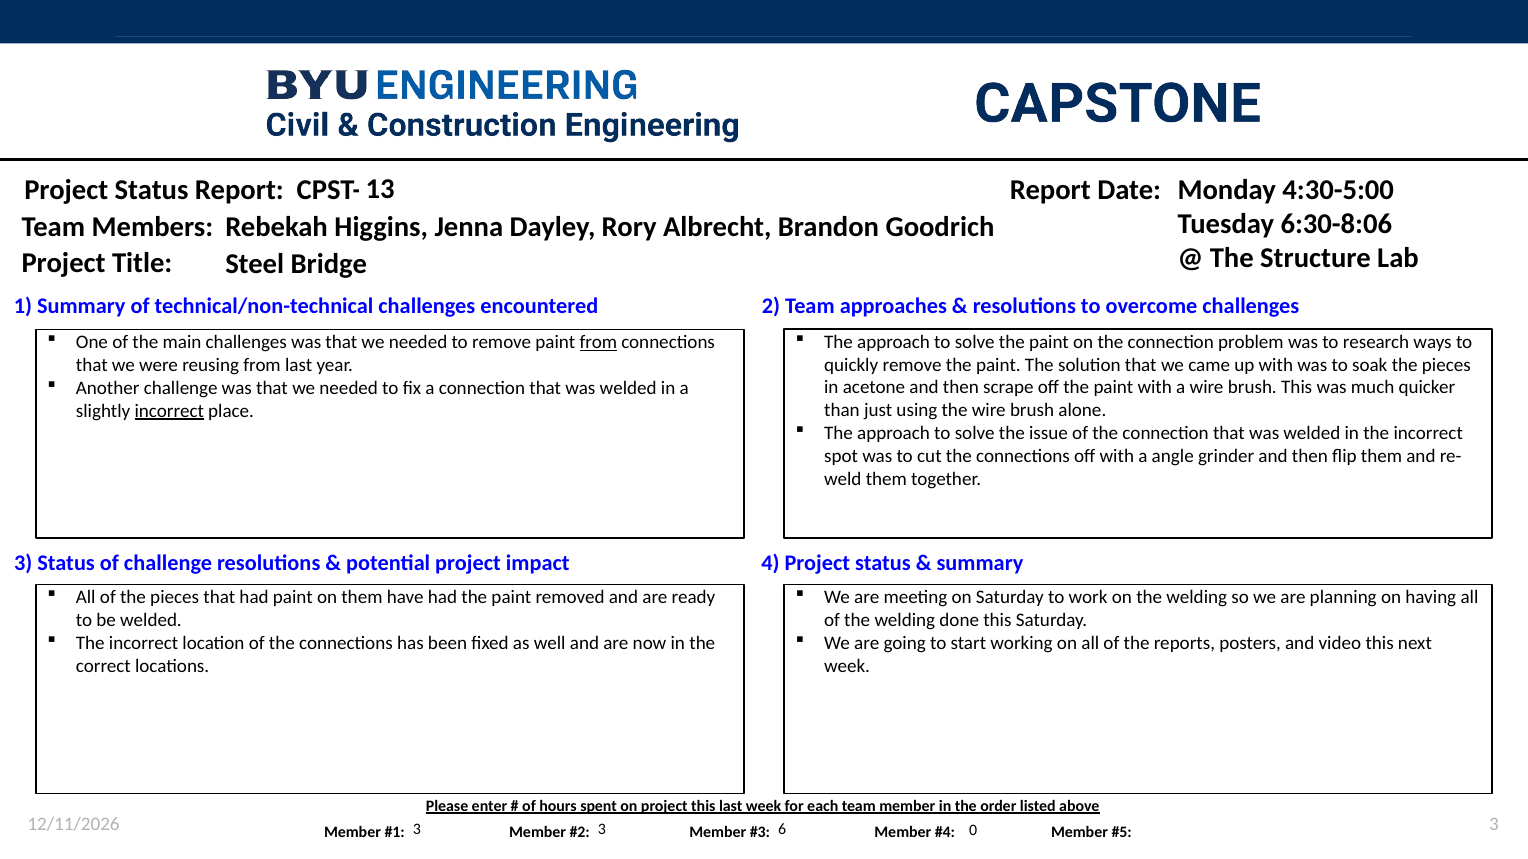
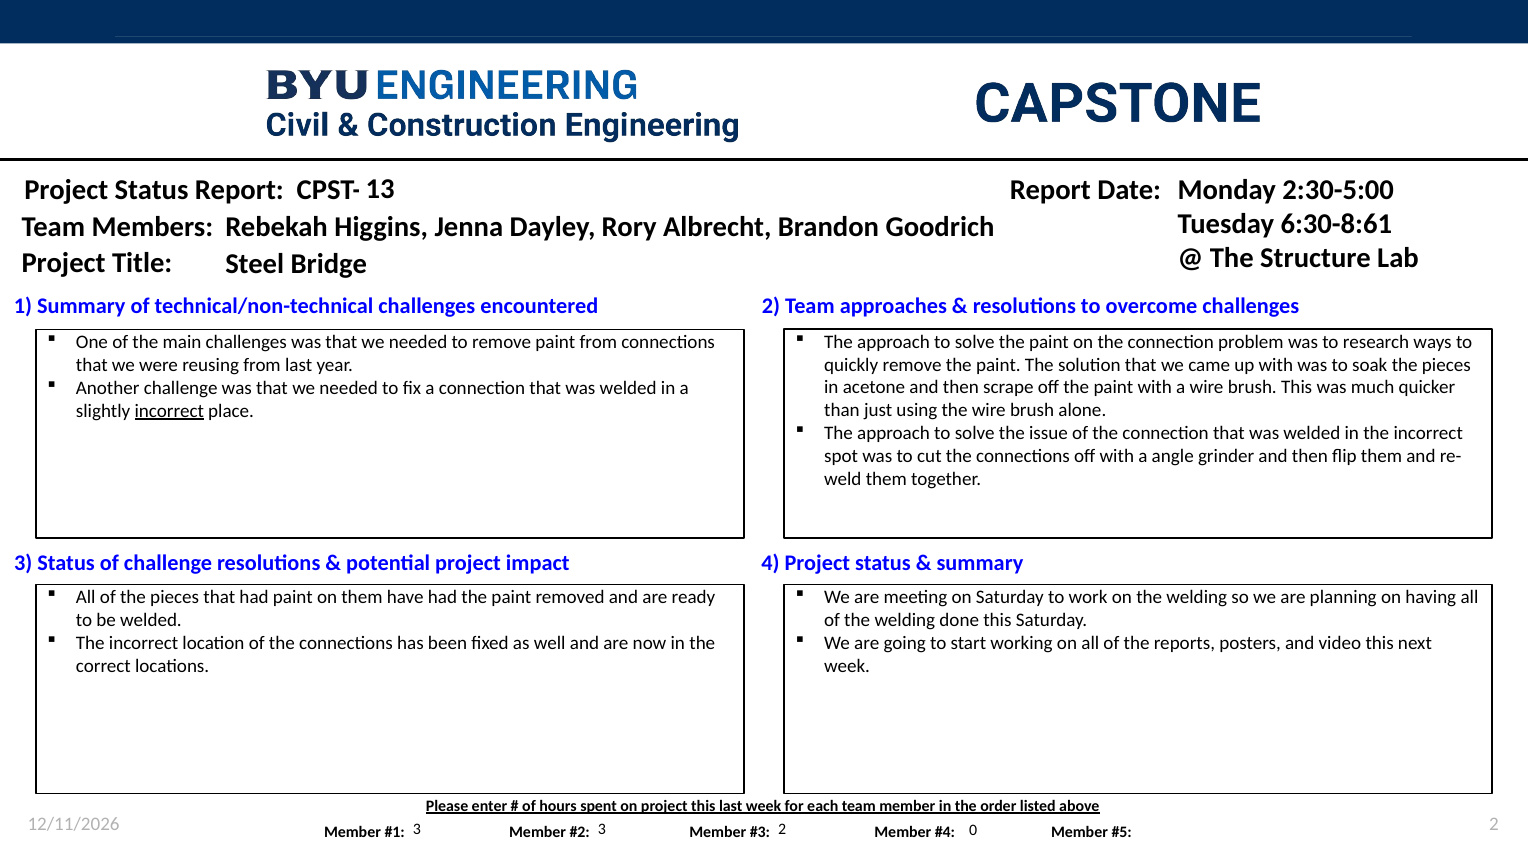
4:30-5:00: 4:30-5:00 -> 2:30-5:00 (1338, 190)
6:30-8:06: 6:30-8:06 -> 6:30-8:61 (1336, 224)
from underline: present -> none (598, 342)
3: 3 -> 2 (1494, 825)
3 6: 6 -> 2 (782, 830)
